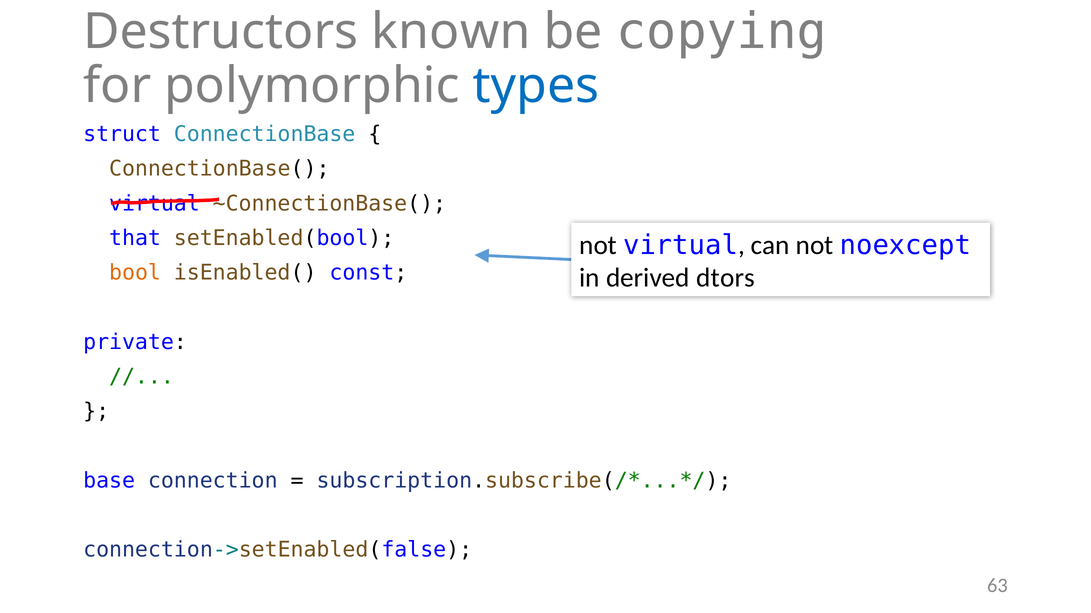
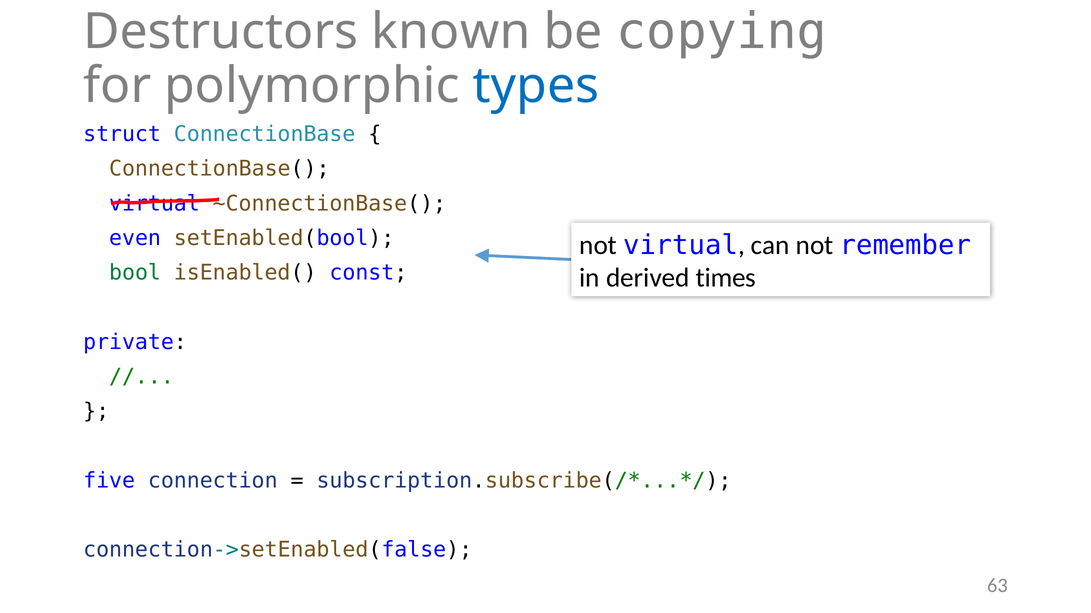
that: that -> even (135, 238)
noexcept: noexcept -> remember (905, 245)
bool colour: orange -> green (135, 273)
dtors: dtors -> times (726, 278)
base: base -> five (109, 481)
